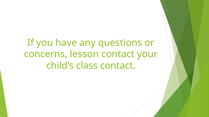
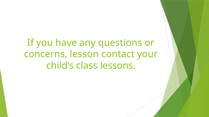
class contact: contact -> lessons (118, 66)
